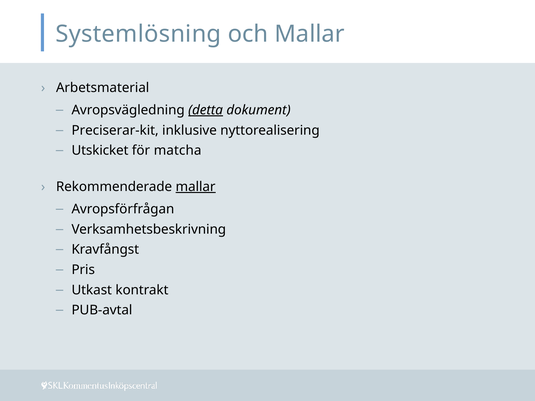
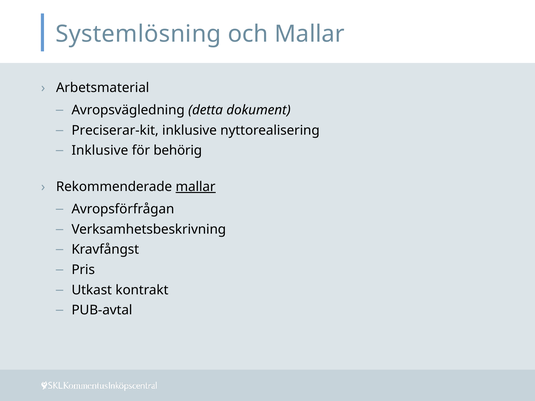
detta underline: present -> none (206, 110)
Utskicket: Utskicket -> Inklusive (100, 151)
matcha: matcha -> behörig (178, 151)
